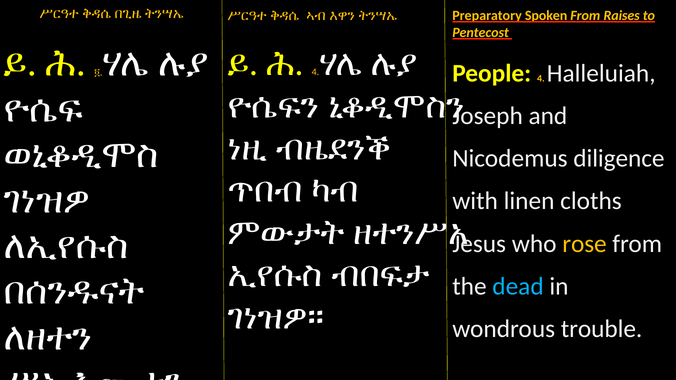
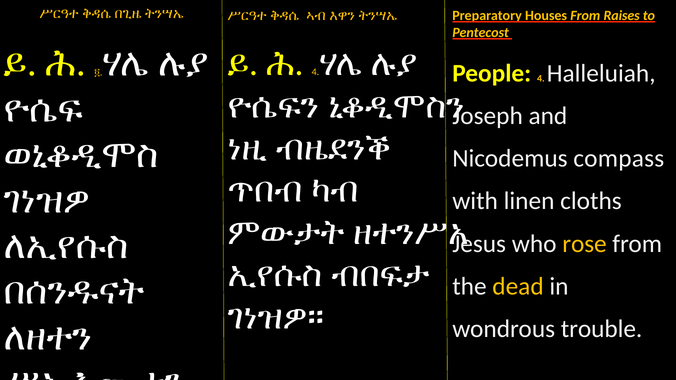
Spoken: Spoken -> Houses (546, 16)
diligence: diligence -> compass (619, 159)
dead colour: light blue -> yellow (518, 286)
